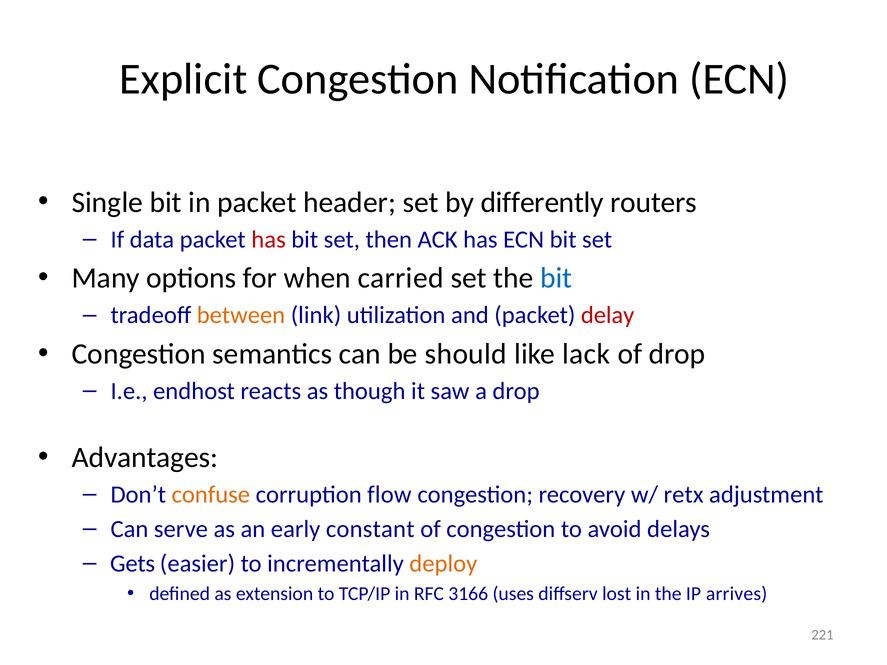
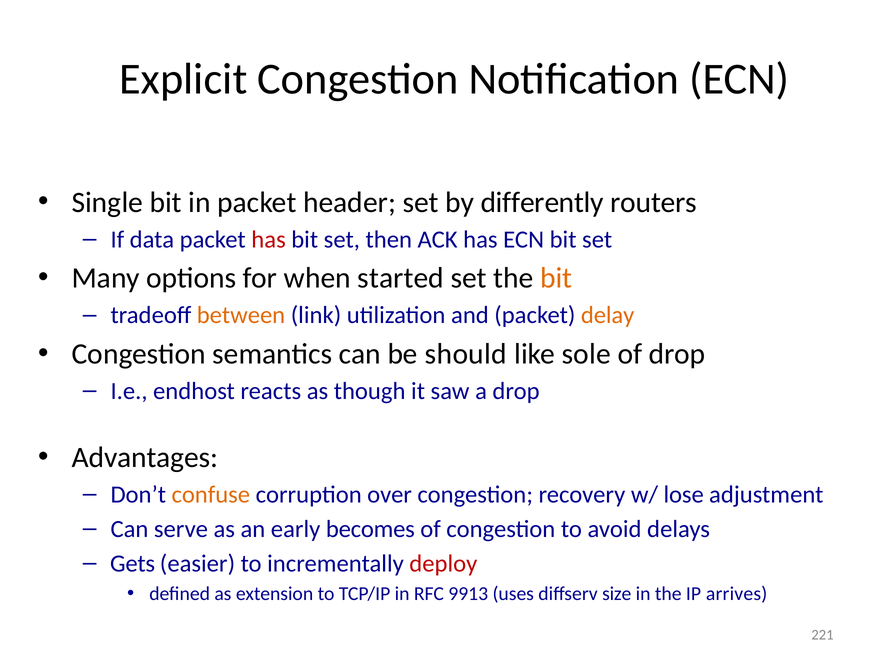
carried: carried -> started (401, 278)
bit colour: blue -> orange (556, 278)
delay colour: red -> orange (608, 315)
lack: lack -> sole (586, 354)
flow: flow -> over (390, 495)
retx: retx -> lose (684, 495)
constant: constant -> becomes (370, 529)
deploy colour: orange -> red (443, 564)
3166: 3166 -> 9913 (468, 594)
lost: lost -> size (617, 594)
